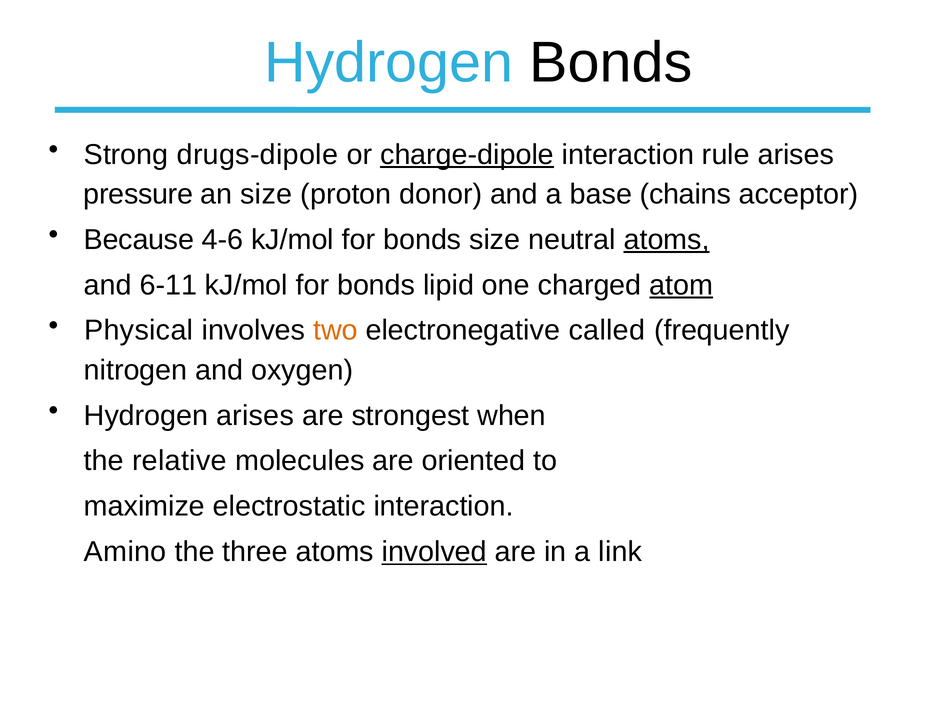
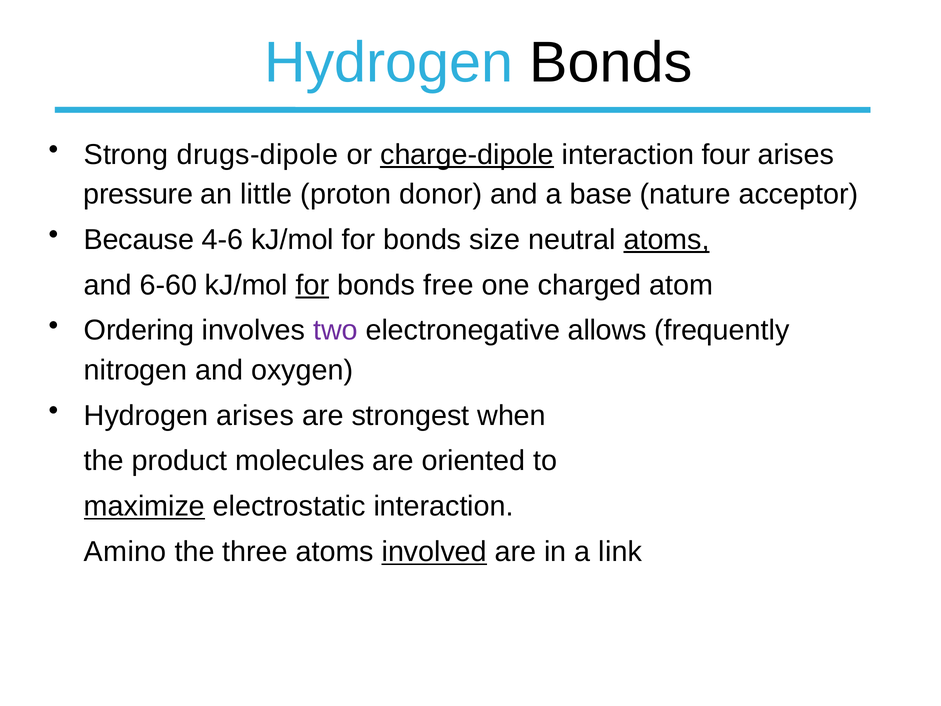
rule: rule -> four (726, 155)
an size: size -> little (266, 194)
chains: chains -> nature (685, 194)
6-11: 6-11 -> 6-60 (168, 285)
for underline: none -> present (312, 285)
lipid: lipid -> free (448, 285)
atom underline: present -> none (681, 285)
Physical: Physical -> Ordering (139, 330)
two colour: orange -> purple (335, 330)
called: called -> allows (607, 330)
relative: relative -> product (180, 461)
maximize underline: none -> present (144, 506)
